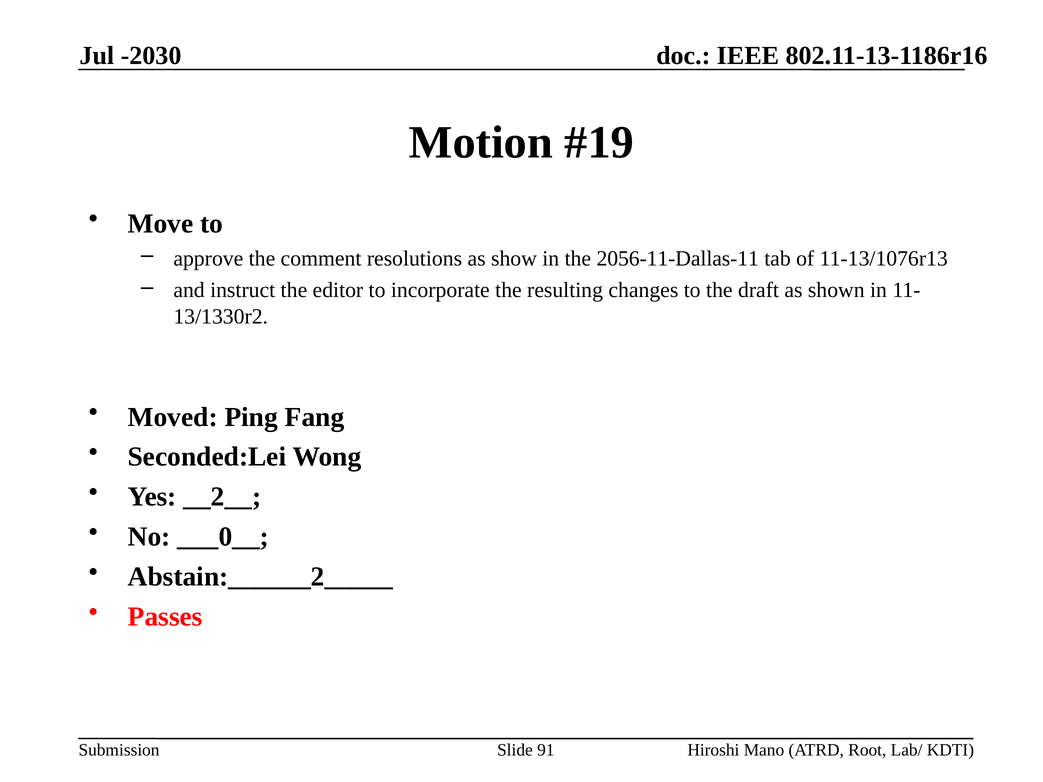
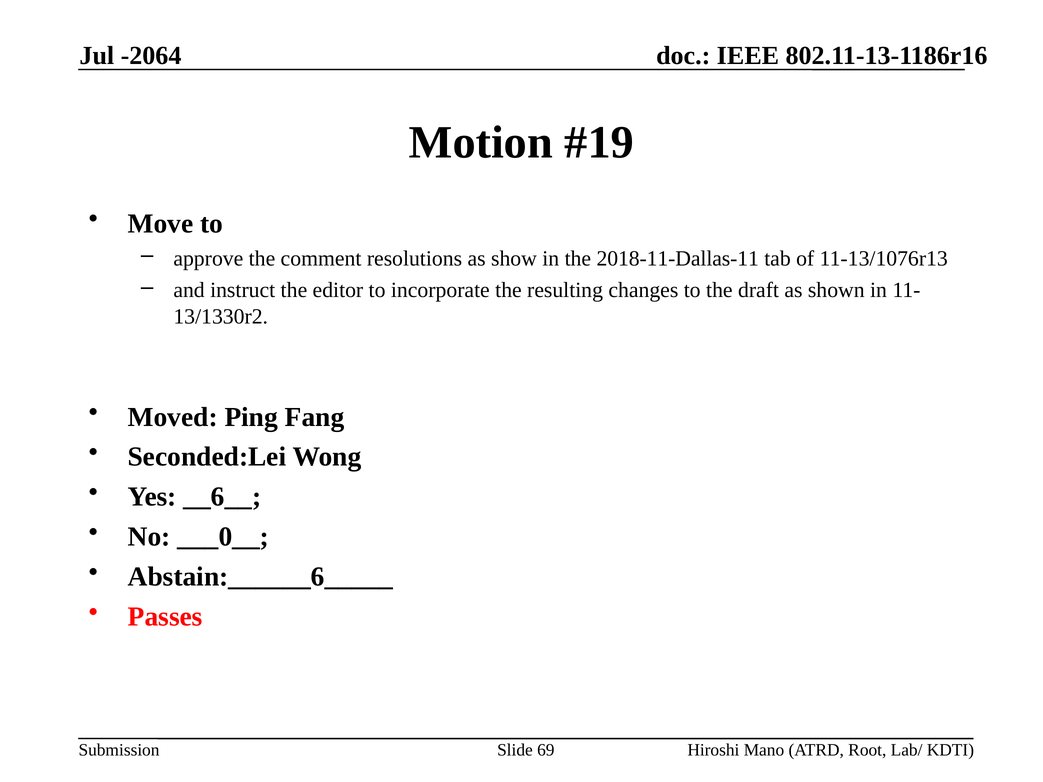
-2030: -2030 -> -2064 (151, 56)
2056-11-Dallas-11: 2056-11-Dallas-11 -> 2018-11-Dallas-11 (678, 259)
__2__: __2__ -> __6__ (222, 497)
Abstain:______2_____: Abstain:______2_____ -> Abstain:______6_____ (261, 577)
91: 91 -> 69 (546, 750)
